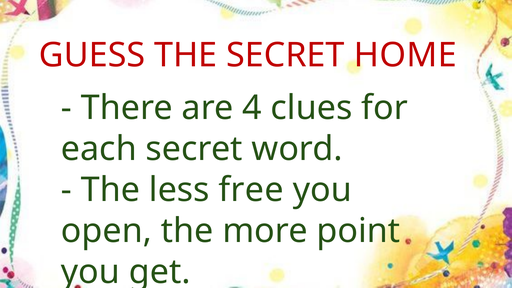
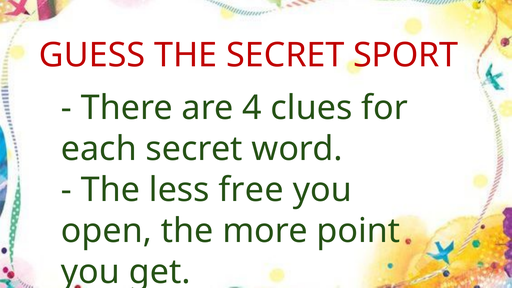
HOME: HOME -> SPORT (406, 55)
